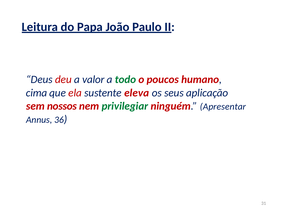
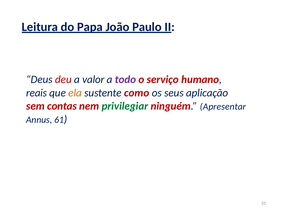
todo colour: green -> purple (125, 79)
poucos: poucos -> serviço (163, 79)
cima: cima -> reais (37, 92)
ela colour: red -> orange (75, 92)
eleva: eleva -> como (137, 92)
nossos: nossos -> contas (62, 106)
36: 36 -> 61 (59, 119)
